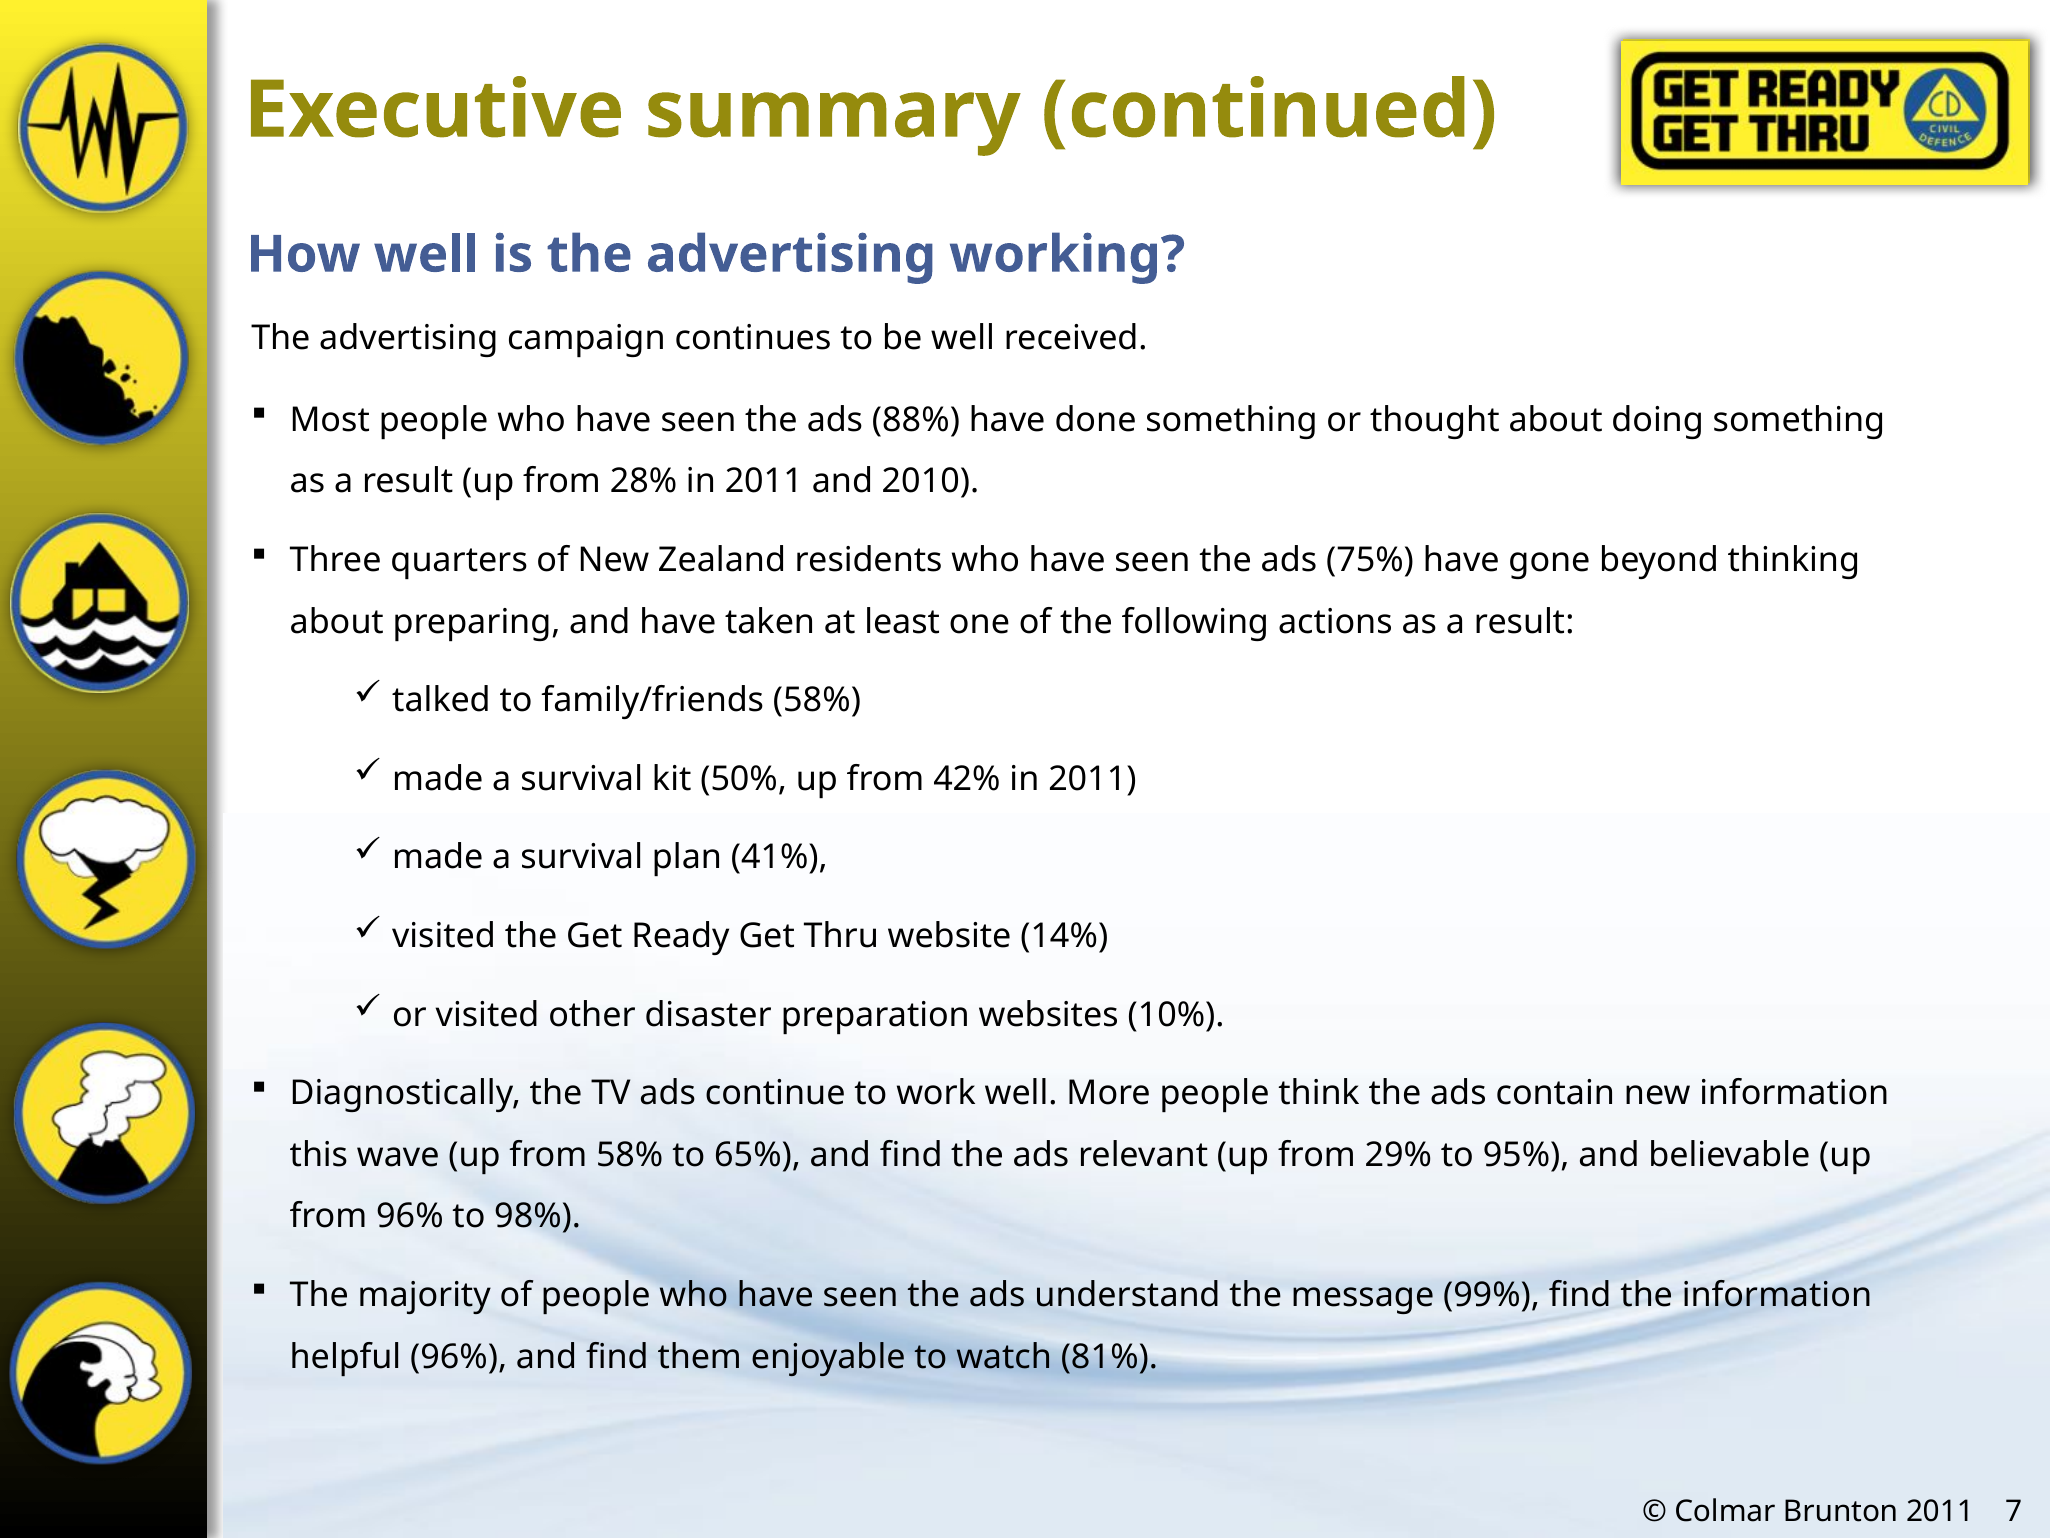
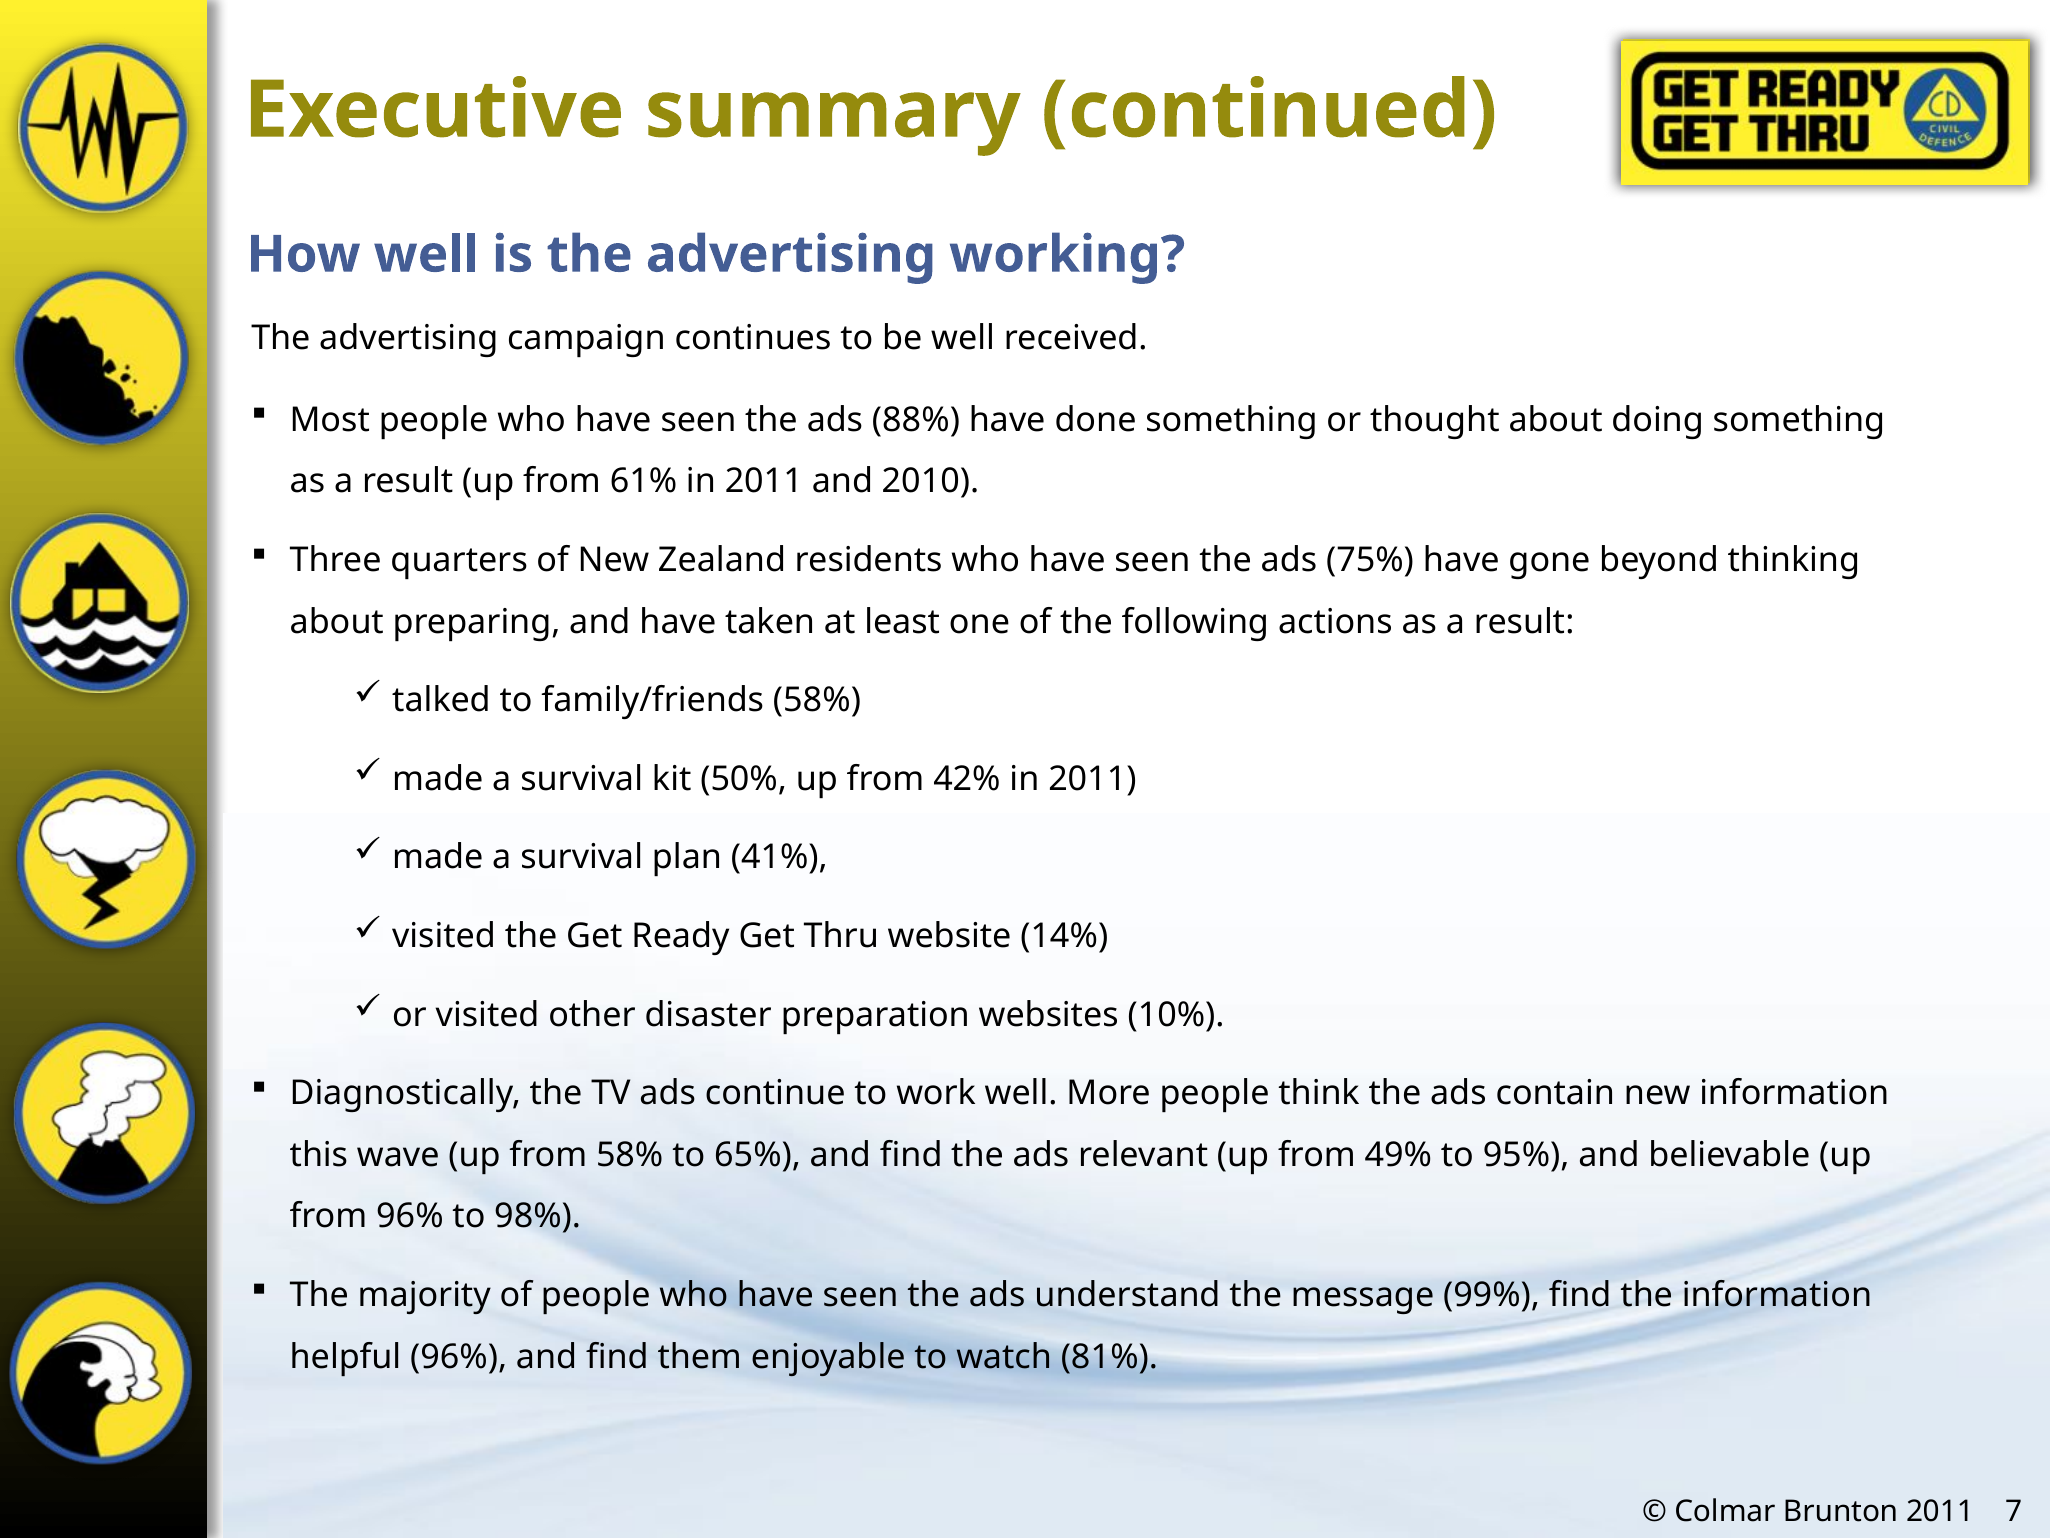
28%: 28% -> 61% (643, 481)
29%: 29% -> 49% (1398, 1155)
